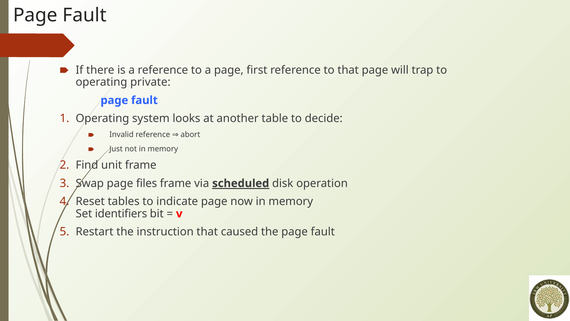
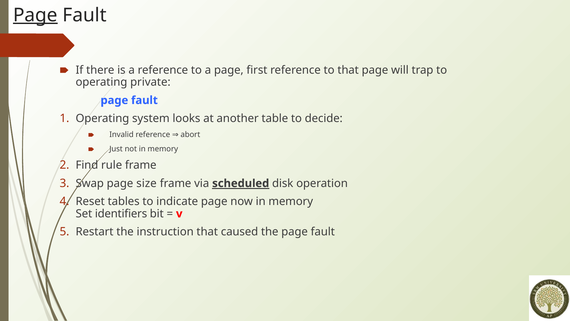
Page underline: none -> present (35, 15)
unit: unit -> rule (112, 165)
files: files -> size (146, 183)
